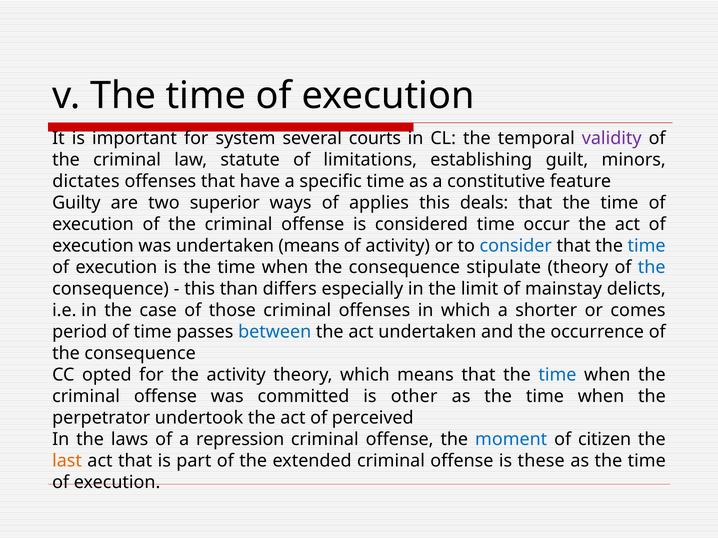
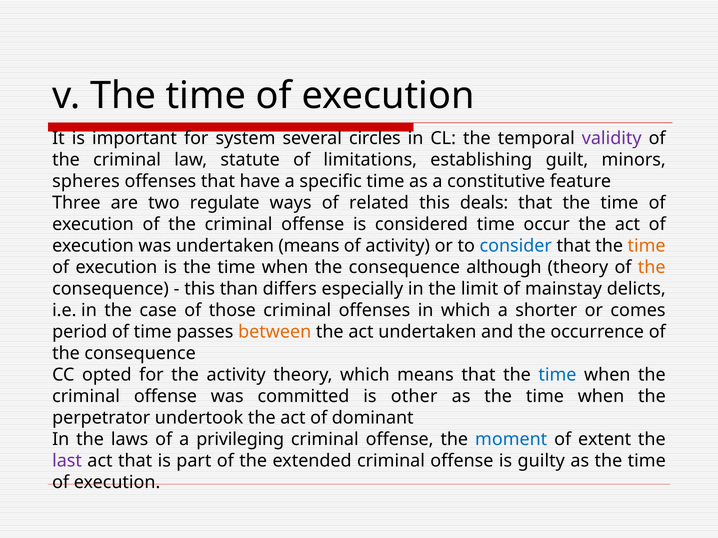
courts: courts -> circles (375, 138)
dictates: dictates -> spheres (86, 181)
Guilty: Guilty -> Three (76, 203)
superior: superior -> regulate (225, 203)
applies: applies -> related (379, 203)
time colour: blue -> orange (647, 246)
stipulate: stipulate -> although (504, 268)
the colour: blue -> orange (652, 268)
between colour: blue -> orange (275, 332)
perceived: perceived -> dominant (373, 418)
repression: repression -> privileging (240, 440)
citizen: citizen -> extent (605, 440)
last colour: orange -> purple (67, 461)
these: these -> guilty (541, 461)
